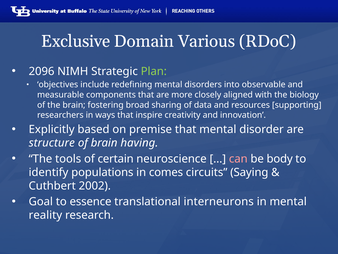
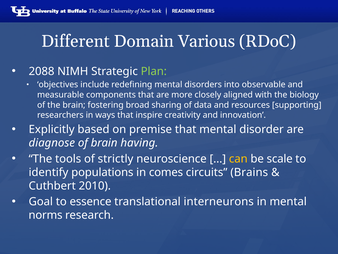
Exclusive: Exclusive -> Different (76, 41)
2096: 2096 -> 2088 (42, 71)
structure: structure -> diagnose (52, 143)
certain: certain -> strictly (116, 158)
can colour: pink -> yellow (238, 158)
body: body -> scale (280, 158)
Saying: Saying -> Brains (249, 172)
2002: 2002 -> 2010 (95, 186)
reality: reality -> norms (46, 215)
